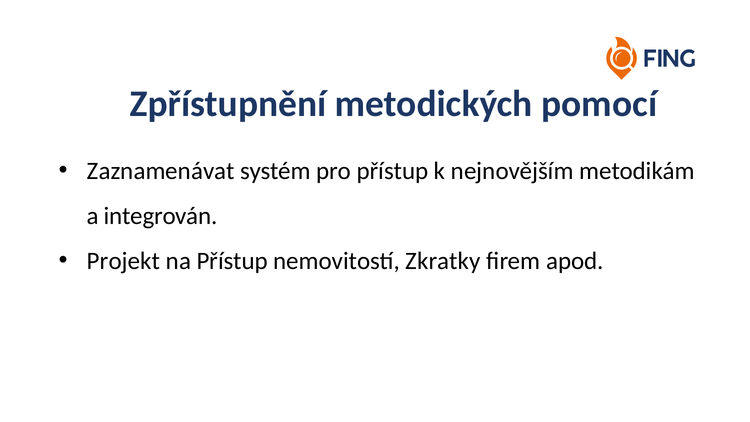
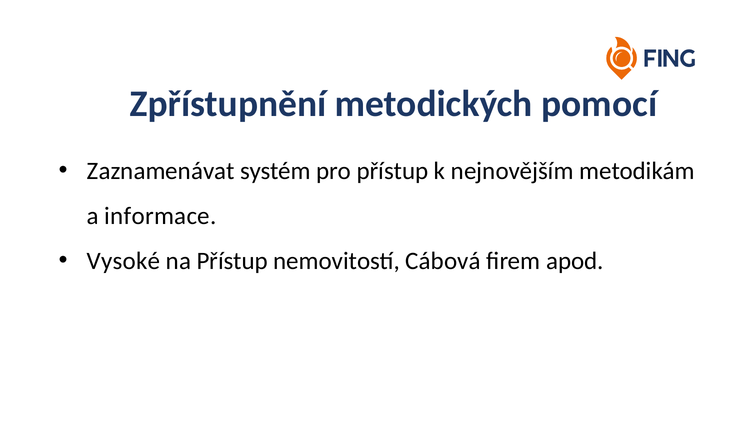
integrován: integrován -> informace (160, 216)
Projekt: Projekt -> Vysoké (123, 261)
Zkratky: Zkratky -> Cábová (443, 261)
